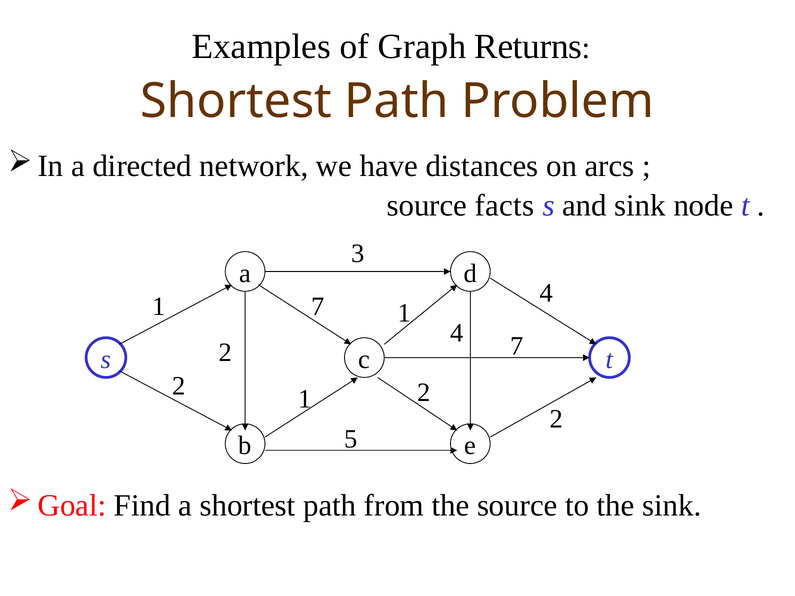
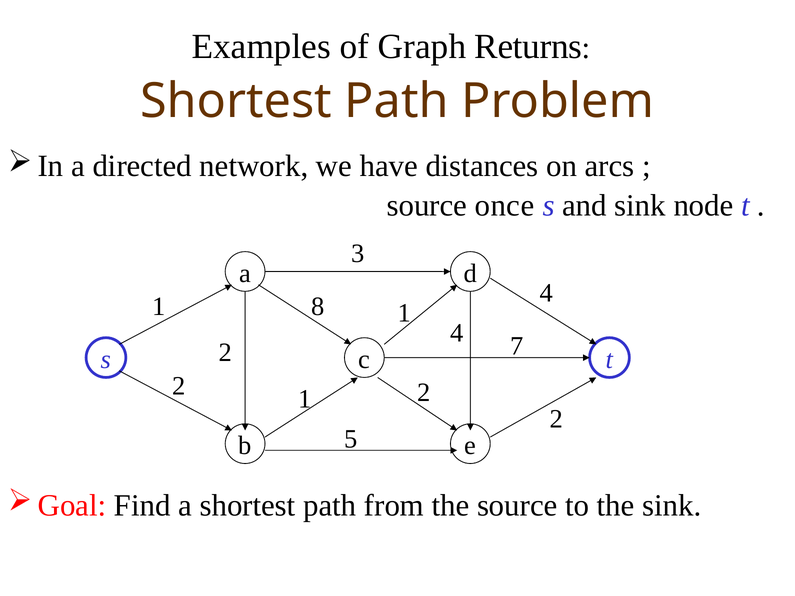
facts: facts -> once (505, 206)
1 7: 7 -> 8 (318, 307)
